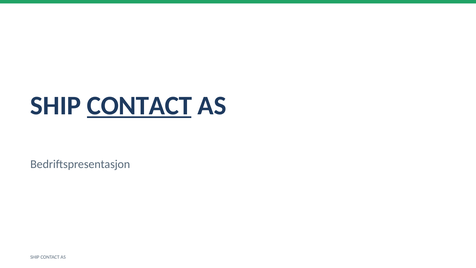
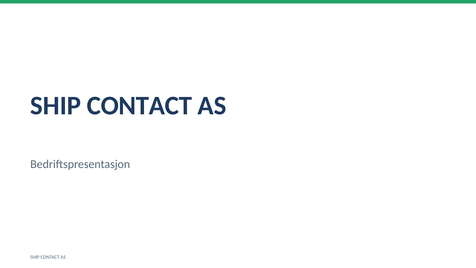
CONTACT underline: present -> none (139, 106)
